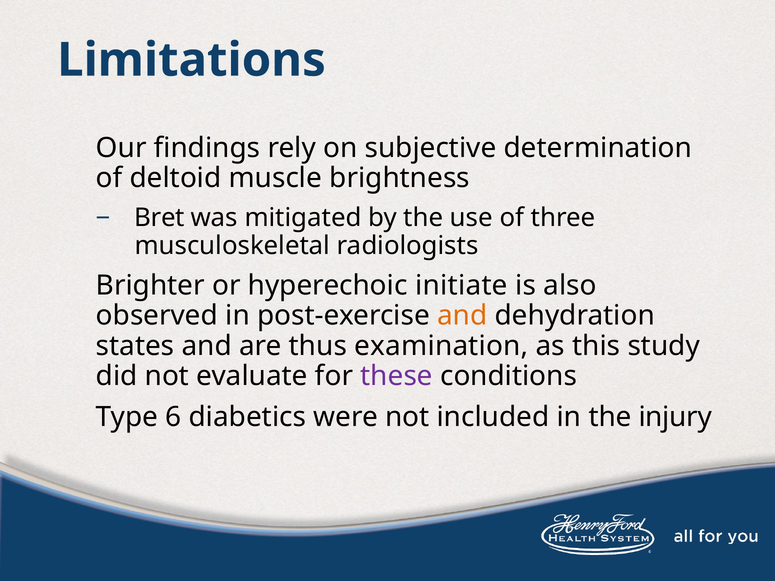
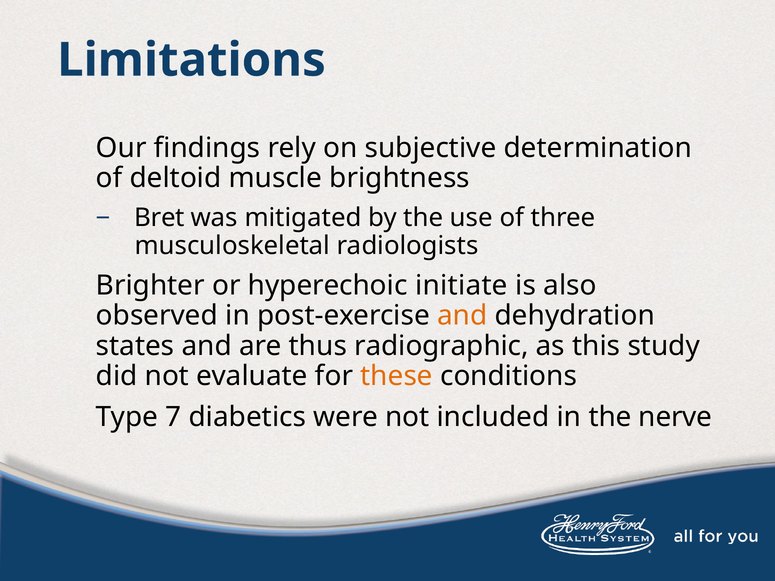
examination: examination -> radiographic (441, 346)
these colour: purple -> orange (397, 376)
6: 6 -> 7 (173, 417)
injury: injury -> nerve (675, 417)
